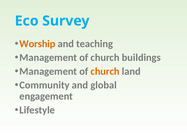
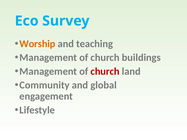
church colour: orange -> red (105, 71)
